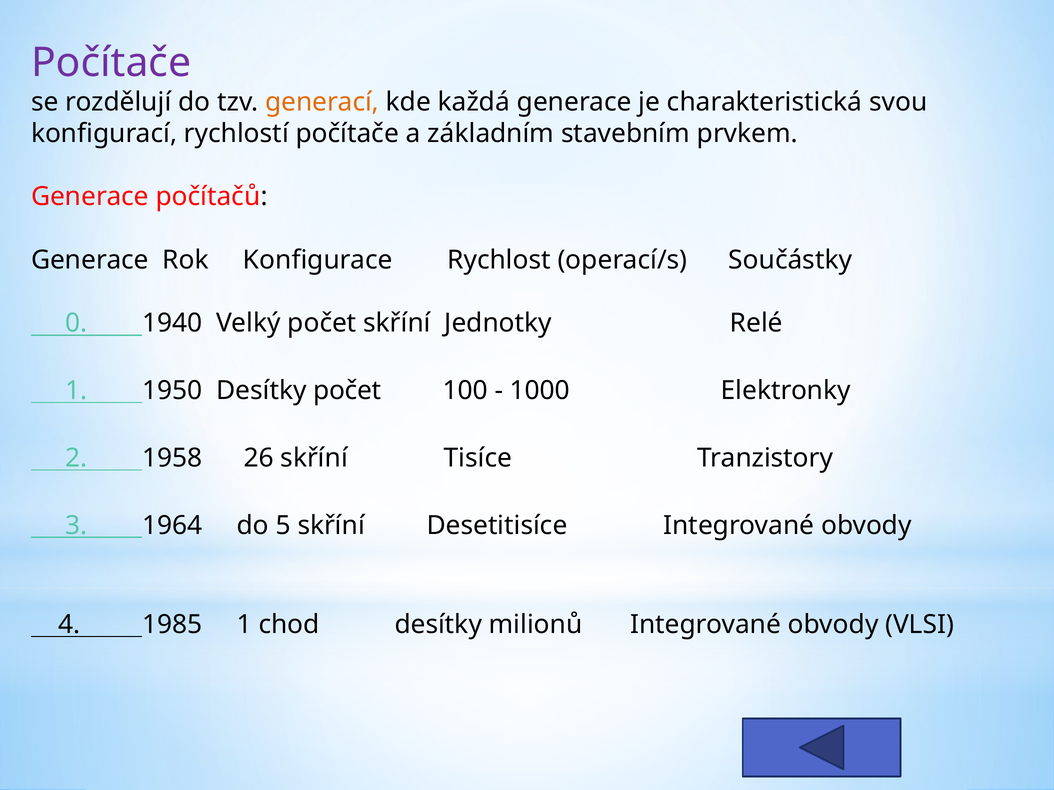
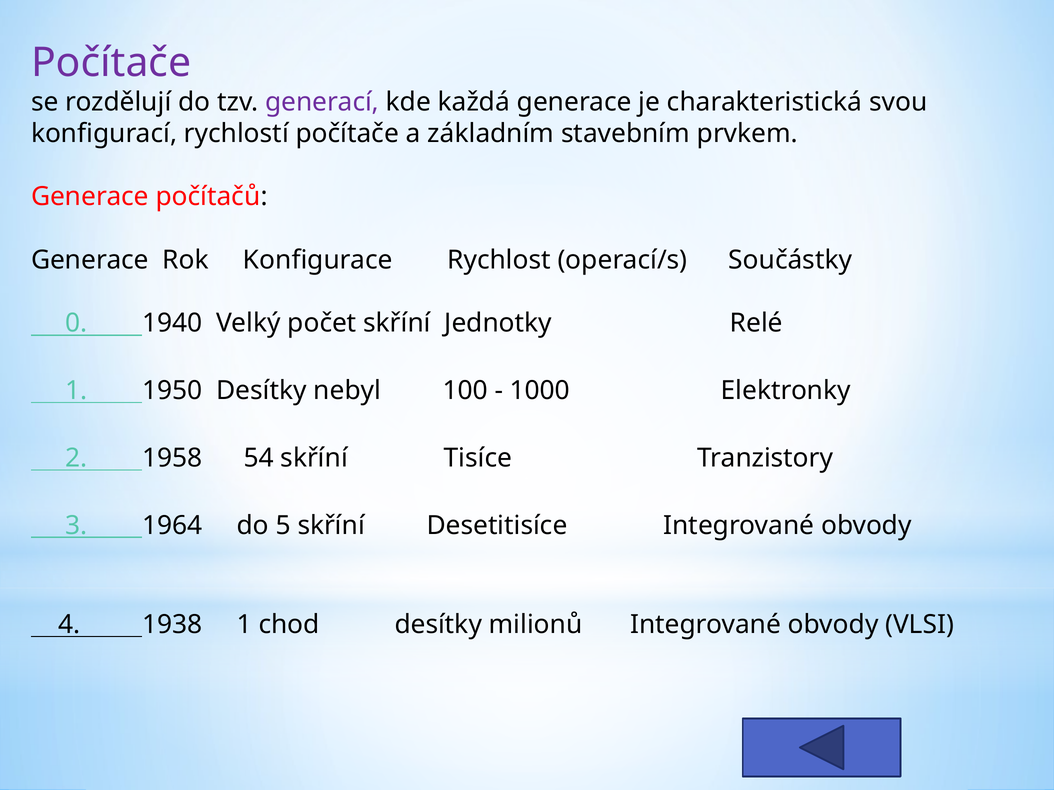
generací colour: orange -> purple (322, 102)
Desítky počet: počet -> nebyl (347, 391)
26: 26 -> 54 (259, 458)
1985: 1985 -> 1938 (172, 625)
